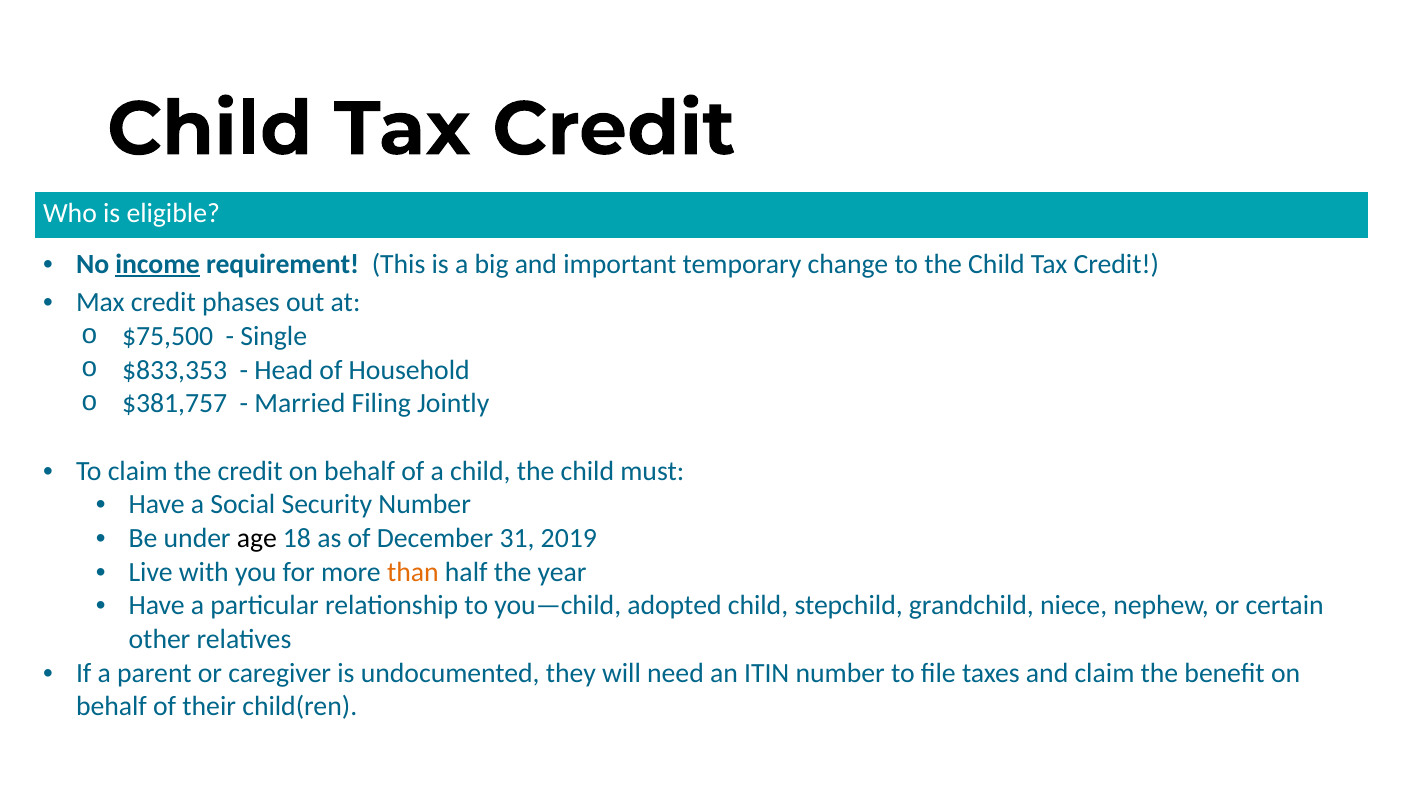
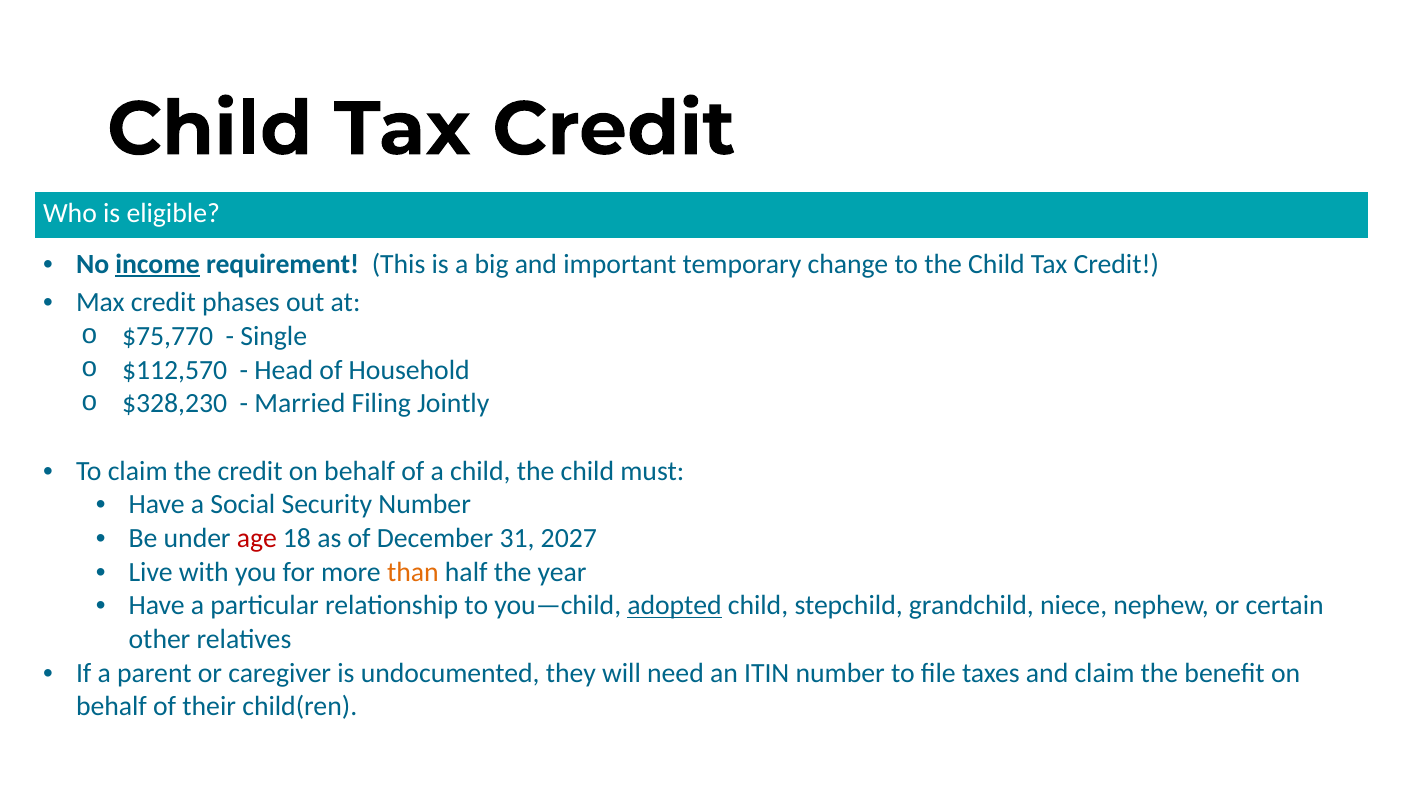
$75,500: $75,500 -> $75,770 (168, 336)
$833,353: $833,353 -> $112,570 (175, 370)
$381,757: $381,757 -> $328,230 (175, 404)
age colour: black -> red (257, 538)
2019: 2019 -> 2027 (569, 538)
adopted underline: none -> present (675, 606)
